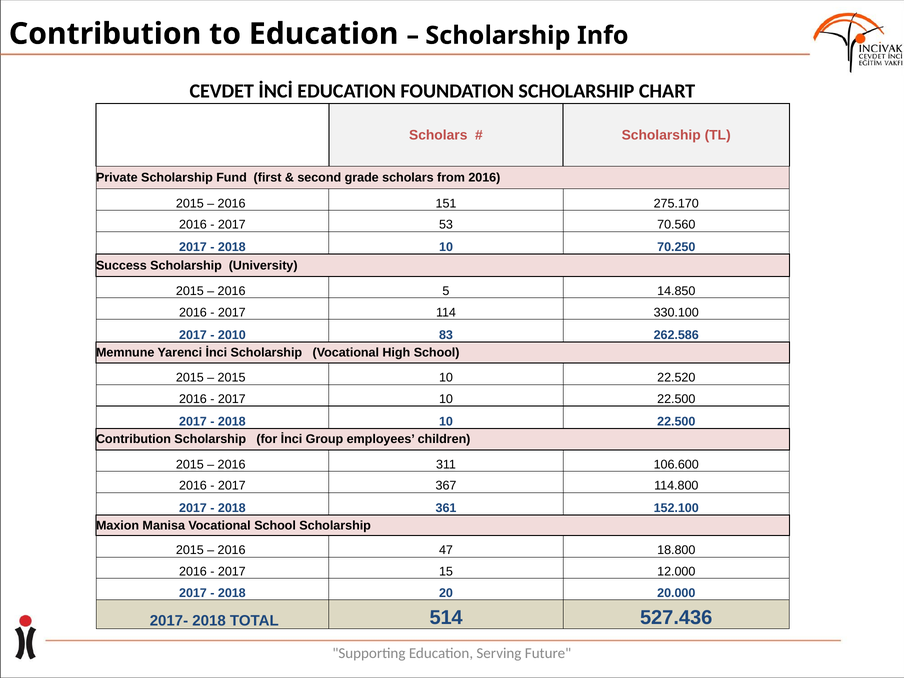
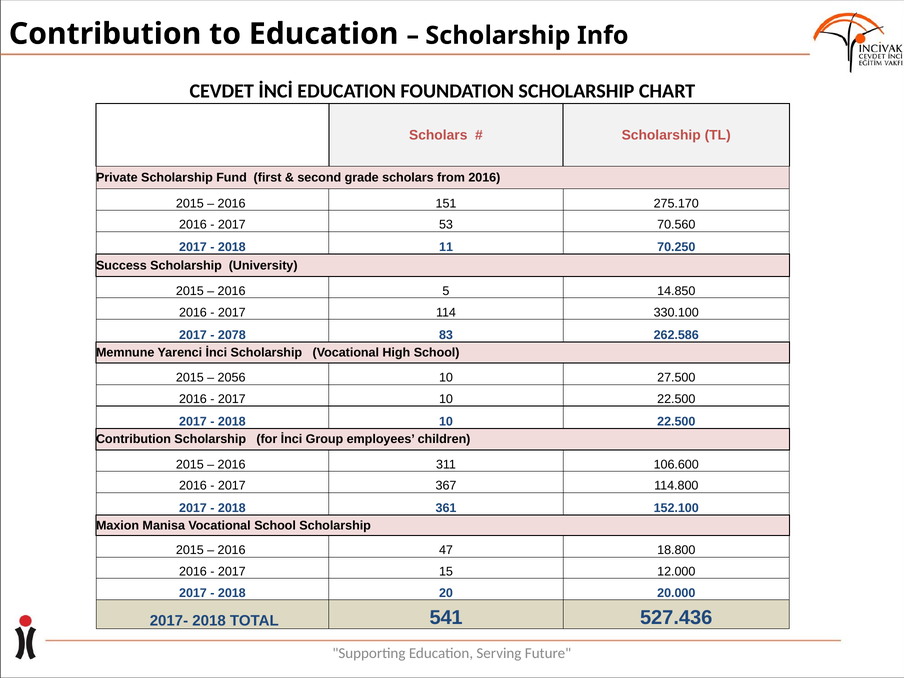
10: 10 -> 11 (446, 247)
2010: 2010 -> 2078 (232, 335)
2015: 2015 -> 2056 (232, 378)
22.520: 22.520 -> 27.500 (676, 378)
514: 514 -> 541 (446, 618)
